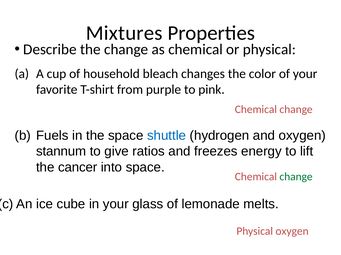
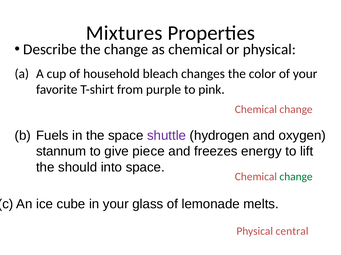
shuttle colour: blue -> purple (167, 136)
ratios: ratios -> piece (149, 152)
cancer: cancer -> should (78, 168)
Physical oxygen: oxygen -> central (292, 232)
